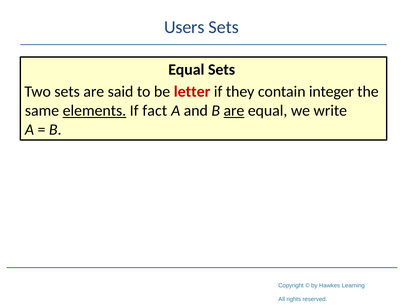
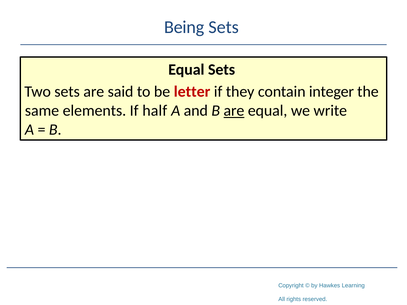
Users: Users -> Being (184, 27)
elements underline: present -> none (94, 111)
fact: fact -> half (155, 111)
